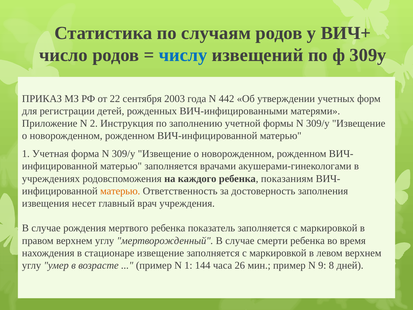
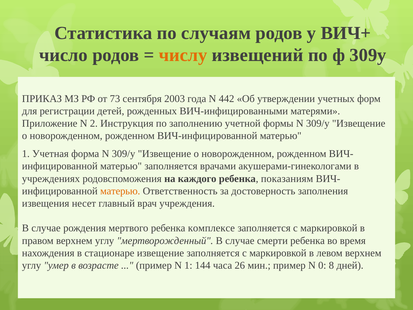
числу colour: blue -> orange (183, 55)
22: 22 -> 73 (115, 99)
показатель: показатель -> комплексе (211, 228)
9: 9 -> 0 (322, 265)
